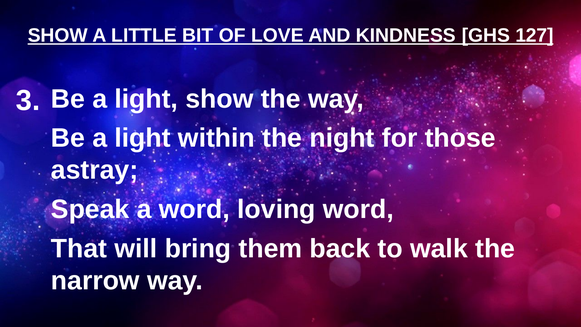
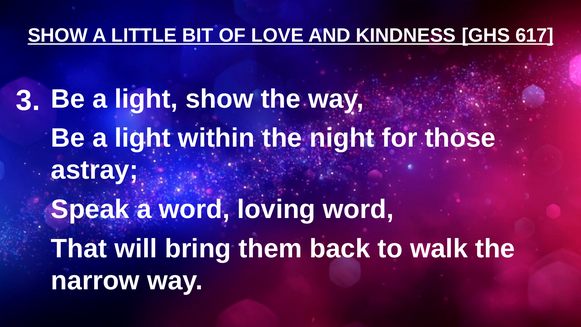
127: 127 -> 617 (534, 35)
